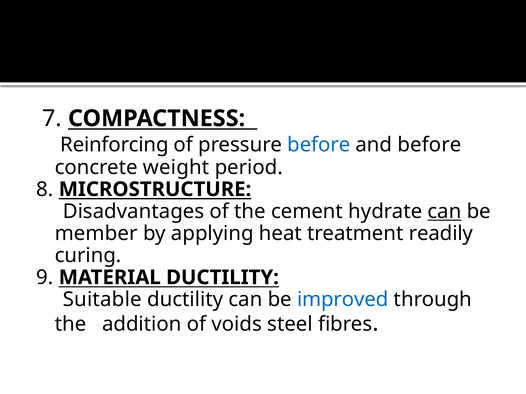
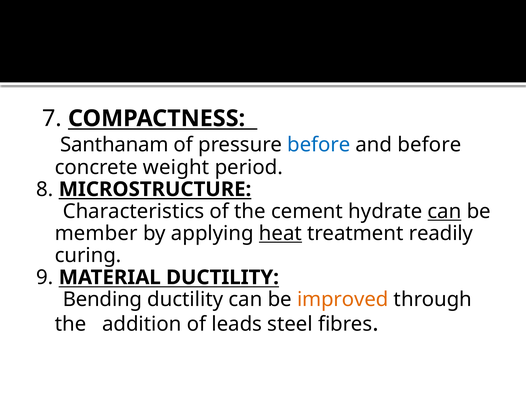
Reinforcing: Reinforcing -> Santhanam (114, 145)
Disadvantages: Disadvantages -> Characteristics (134, 212)
heat underline: none -> present (280, 234)
Suitable: Suitable -> Bending (102, 300)
improved colour: blue -> orange (343, 300)
voids: voids -> leads (237, 324)
